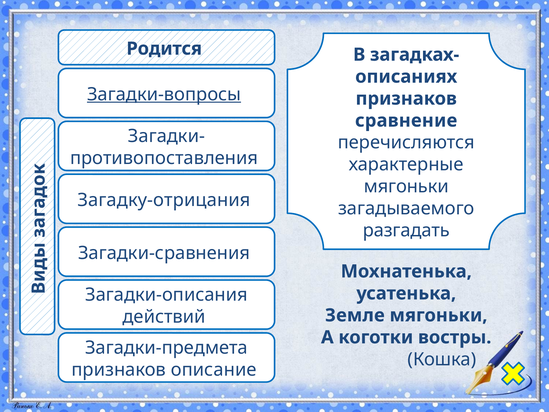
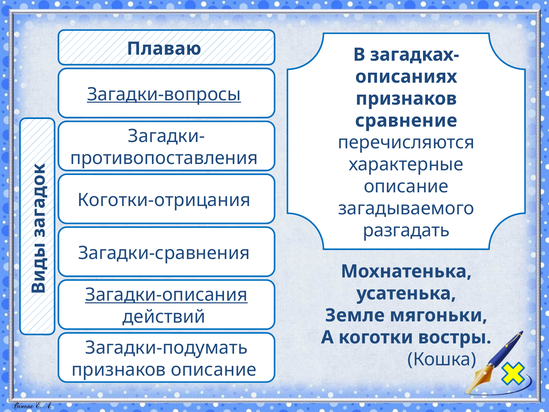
Родится: Родится -> Плаваю (164, 49)
мягоньки: мягоньки -> описание (406, 186)
Загадку-отрицания: Загадку-отрицания -> Коготки-отрицания (164, 200)
Загадки-описания underline: none -> present (166, 295)
Загадки-предмета: Загадки-предмета -> Загадки-подумать (166, 348)
